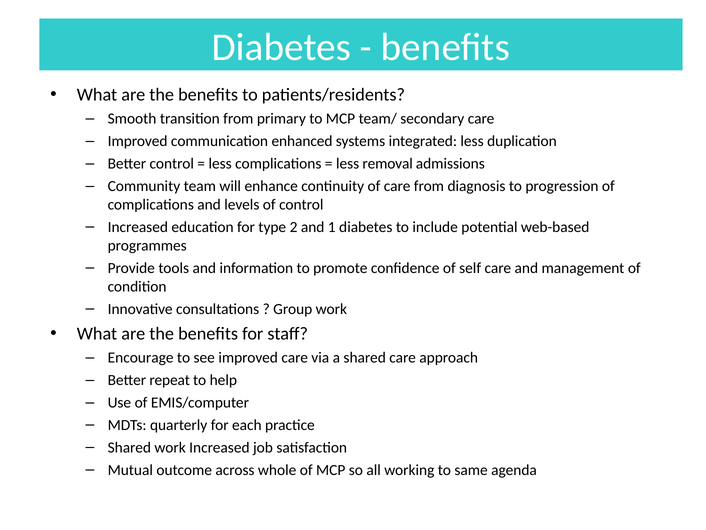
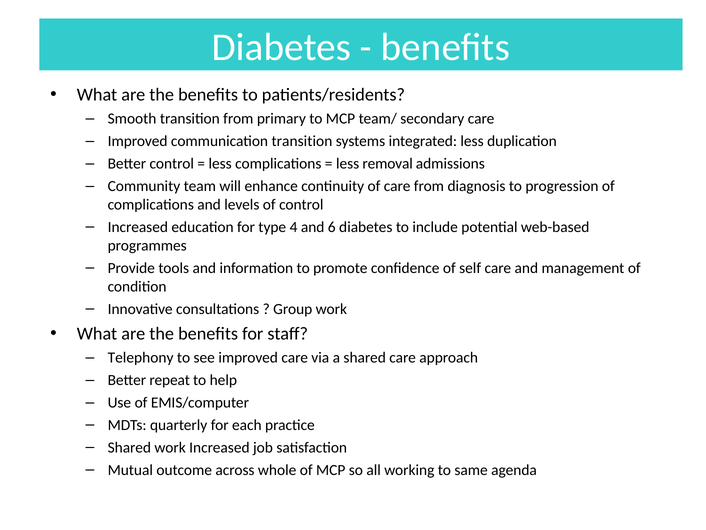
communication enhanced: enhanced -> transition (302, 141)
2: 2 -> 4 (294, 227)
1: 1 -> 6 (332, 227)
Encourage: Encourage -> Telephony (141, 357)
